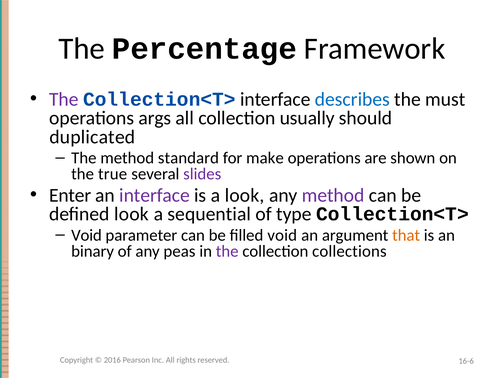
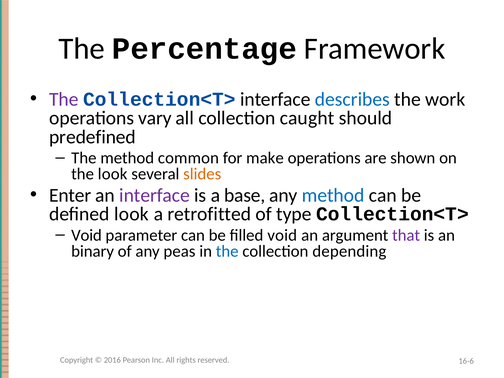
must: must -> work (445, 99)
args: args -> vary (155, 118)
usually: usually -> caught (307, 118)
duplicated: duplicated -> predefined (93, 137)
standard: standard -> common (188, 158)
the true: true -> look (113, 174)
slides colour: purple -> orange (202, 174)
a look: look -> base (245, 195)
method colour: purple -> blue (333, 195)
sequential: sequential -> retrofitted (209, 214)
that colour: orange -> purple (406, 235)
the colour: purple -> blue (227, 251)
collections: collections -> depending (349, 251)
